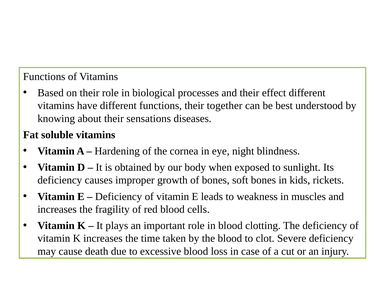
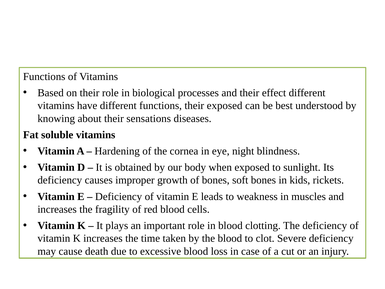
their together: together -> exposed (225, 106)
